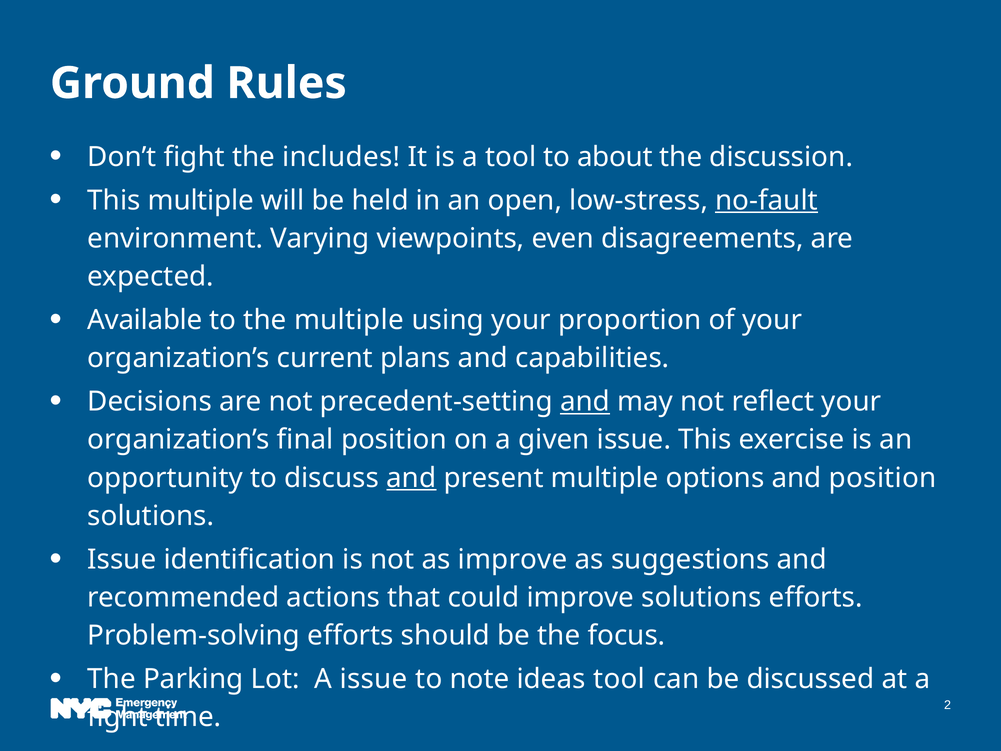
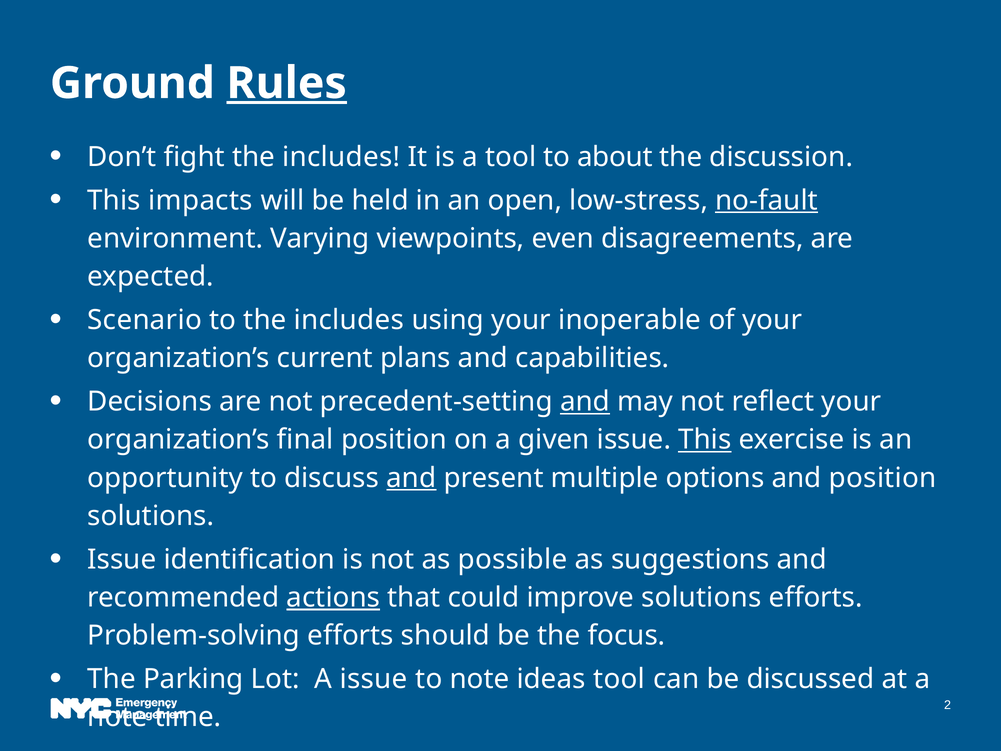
Rules underline: none -> present (287, 83)
This multiple: multiple -> impacts (201, 200)
Available: Available -> Scenario (145, 320)
to the multiple: multiple -> includes (349, 320)
proportion: proportion -> inoperable (630, 320)
This underline: none -> present (705, 440)
as improve: improve -> possible (513, 559)
actions underline: none -> present (333, 597)
fight: fight -> note (117, 717)
